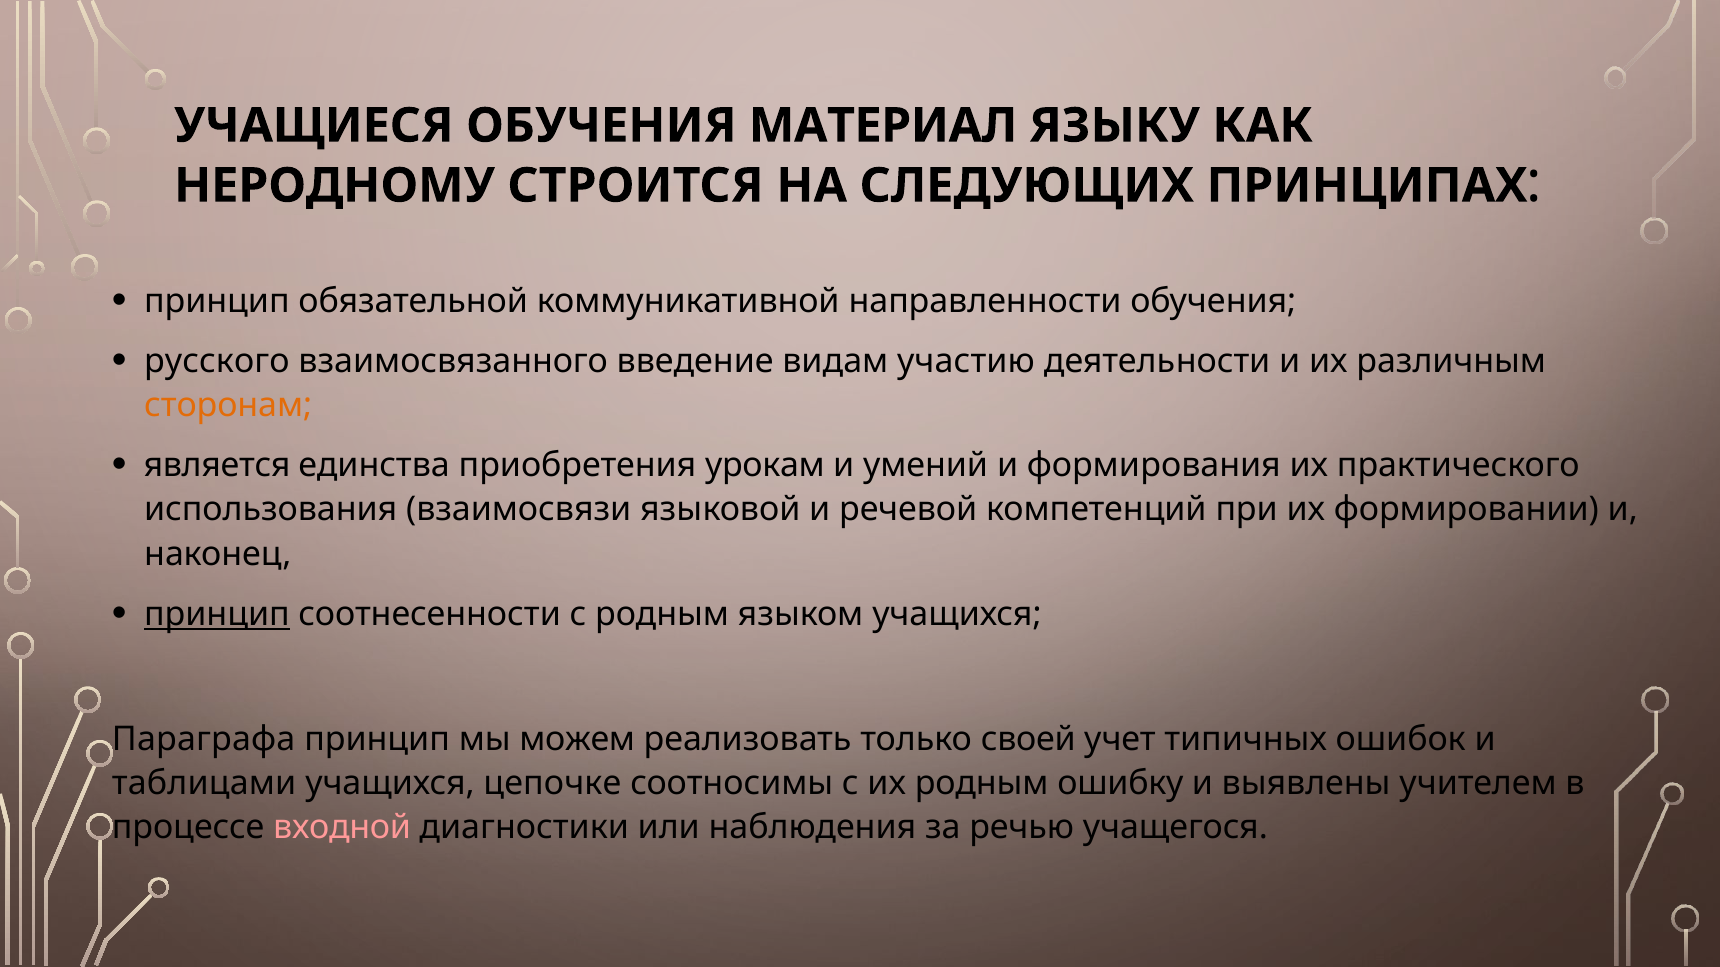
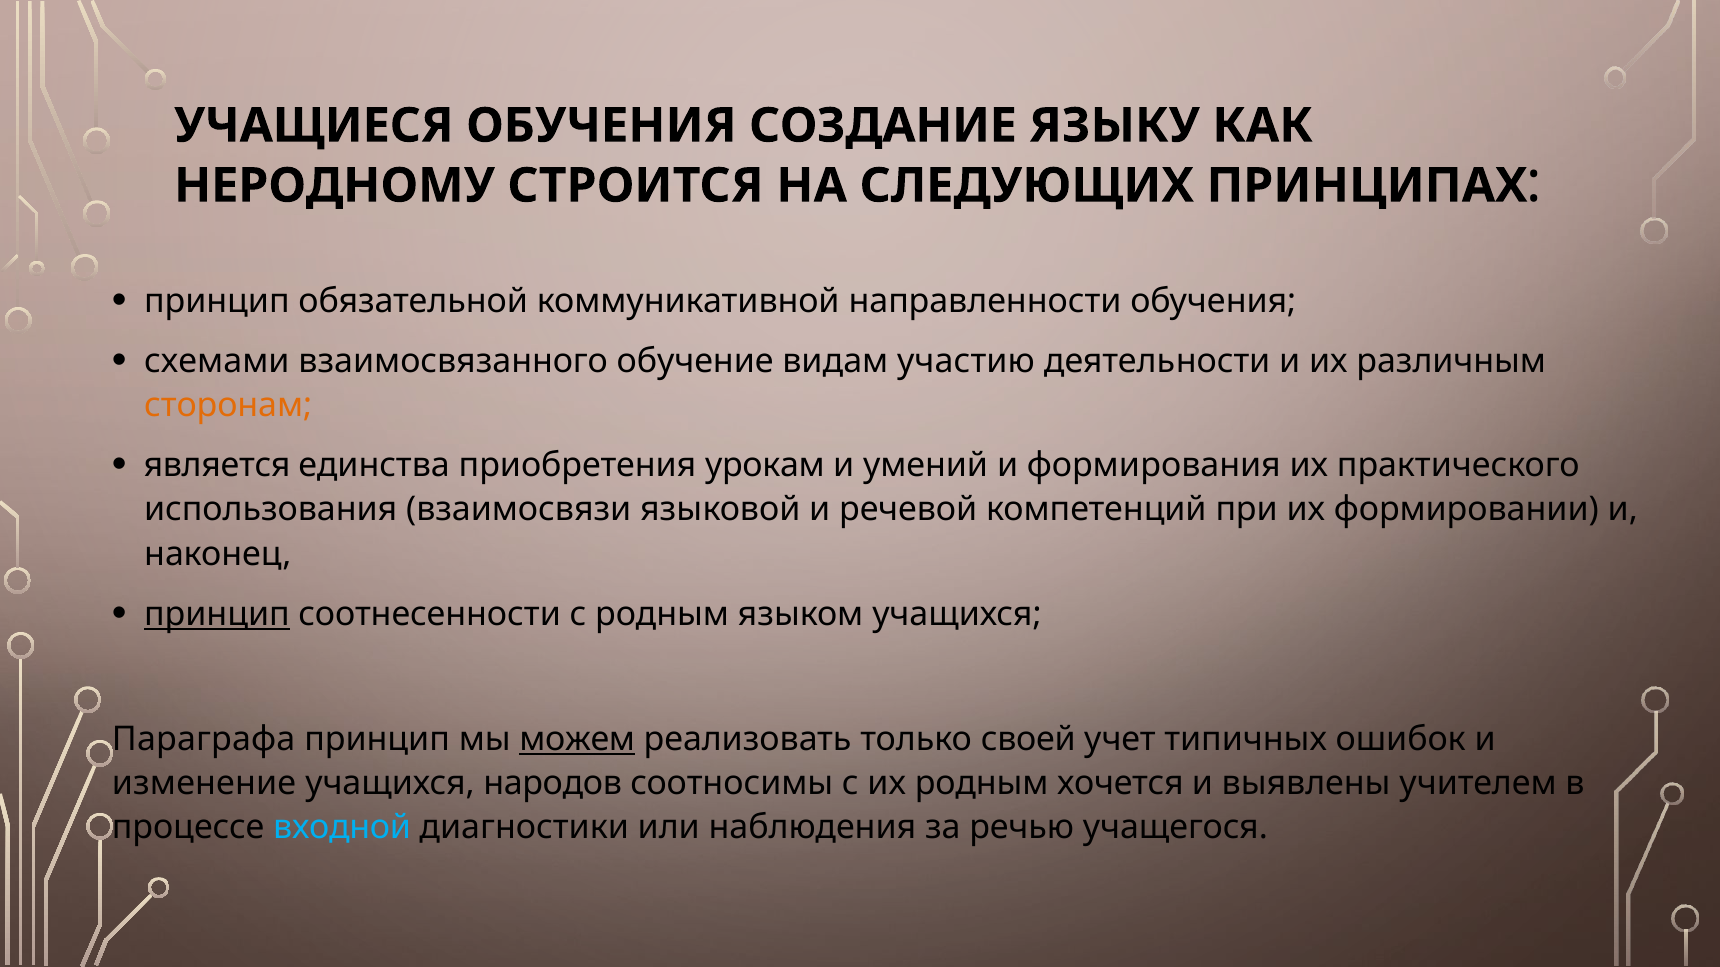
МАТЕРИАЛ: МАТЕРИАЛ -> СОЗДАНИЕ (883, 126)
русского: русского -> схемами (217, 362)
введение: введение -> обучение (695, 362)
можем underline: none -> present (577, 740)
таблицами: таблицами -> изменение (204, 784)
цепочке: цепочке -> народов (553, 784)
ошибку: ошибку -> хочется (1120, 784)
входной colour: pink -> light blue (342, 828)
